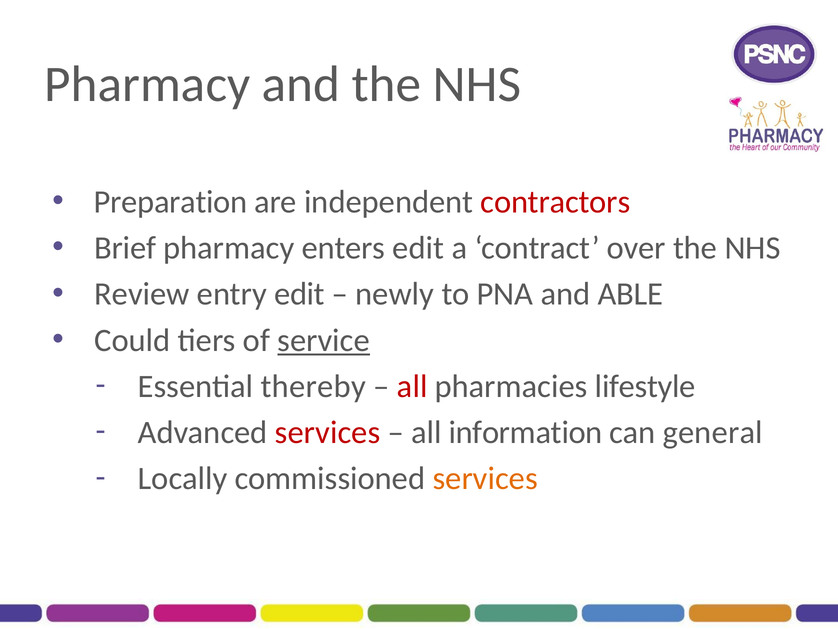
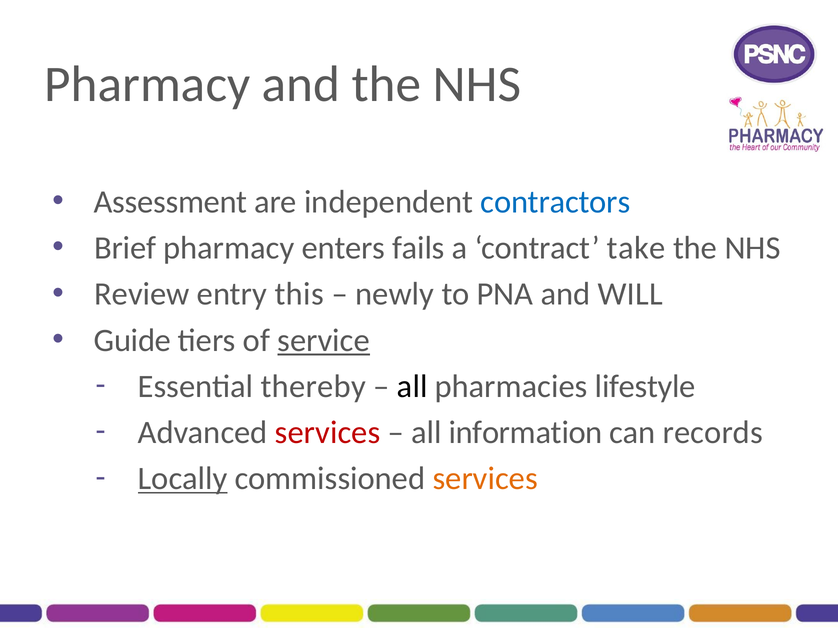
Preparation: Preparation -> Assessment (171, 202)
contractors colour: red -> blue (555, 202)
enters edit: edit -> fails (418, 248)
over: over -> take (636, 248)
entry edit: edit -> this (299, 294)
ABLE: ABLE -> WILL (630, 294)
Could: Could -> Guide (133, 340)
all colour: red -> black (412, 386)
general: general -> records (713, 432)
Locally underline: none -> present (183, 478)
